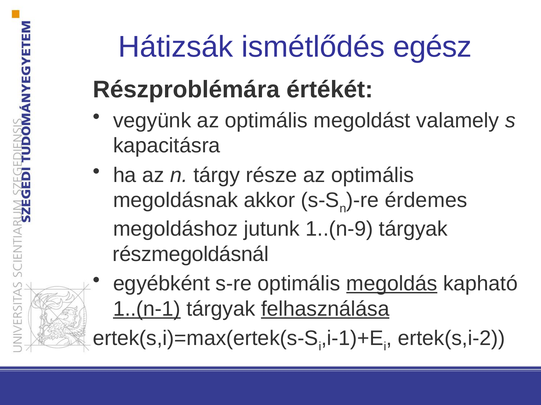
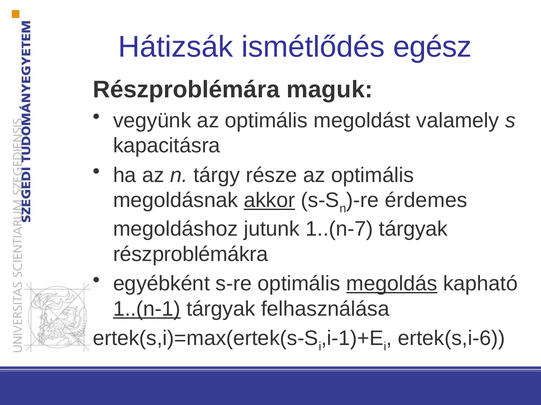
értékét: értékét -> maguk (330, 90)
akkor underline: none -> present (269, 201)
1..(n-9: 1..(n-9 -> 1..(n-7 (339, 229)
részmegoldásnál: részmegoldásnál -> részproblémákra (191, 255)
felhasználása underline: present -> none (325, 309)
ertek(s,i-2: ertek(s,i-2 -> ertek(s,i-6 (451, 339)
